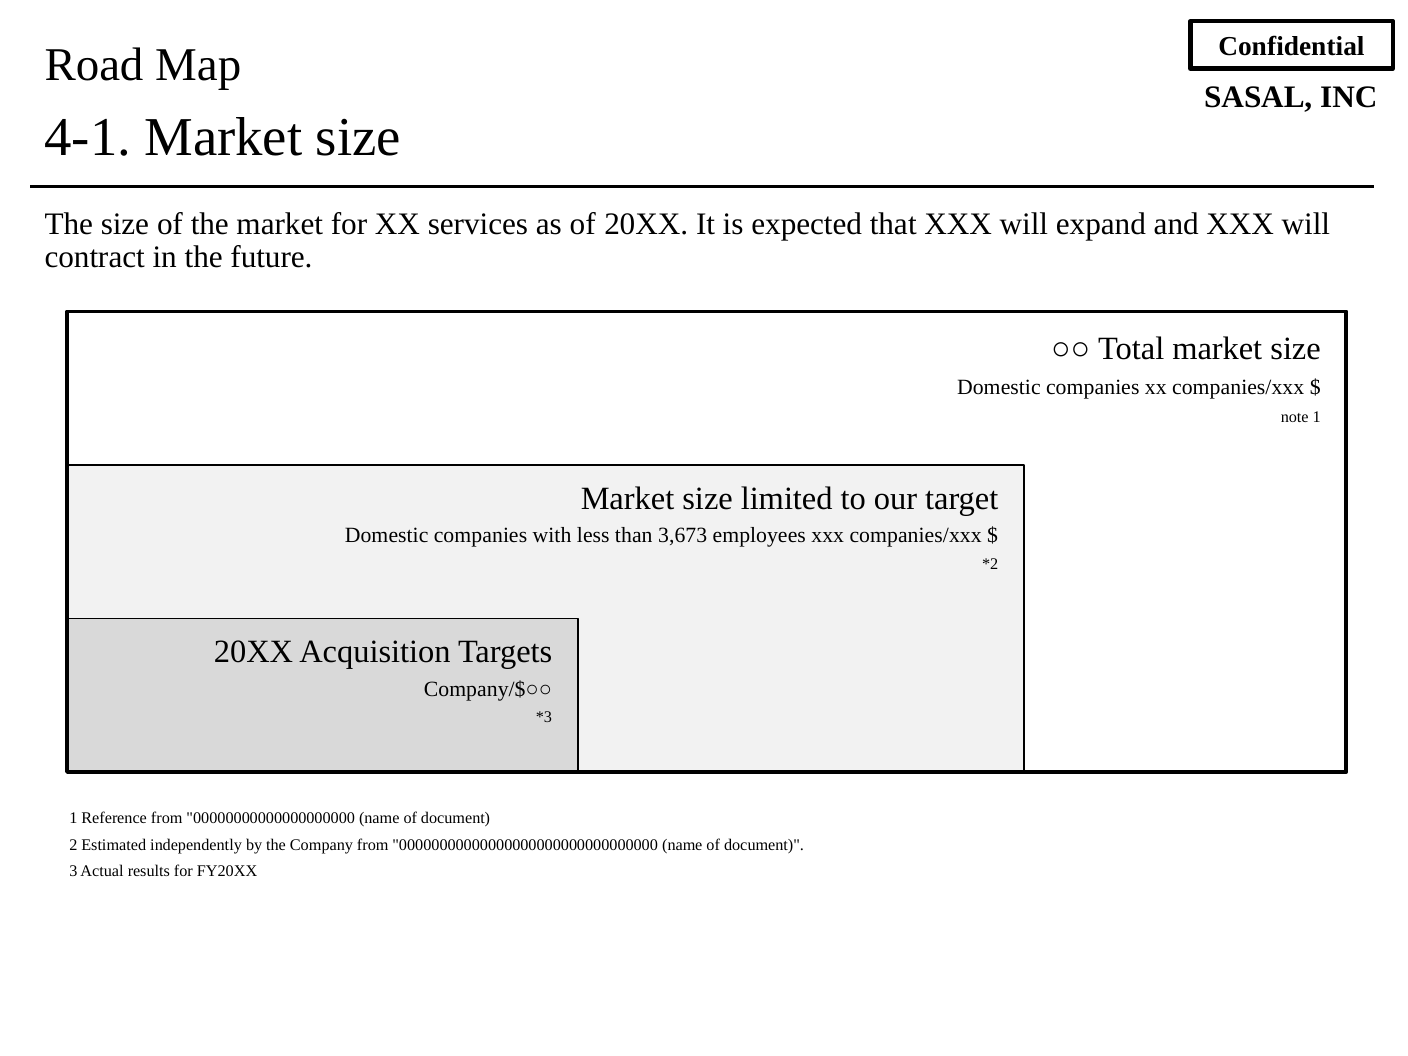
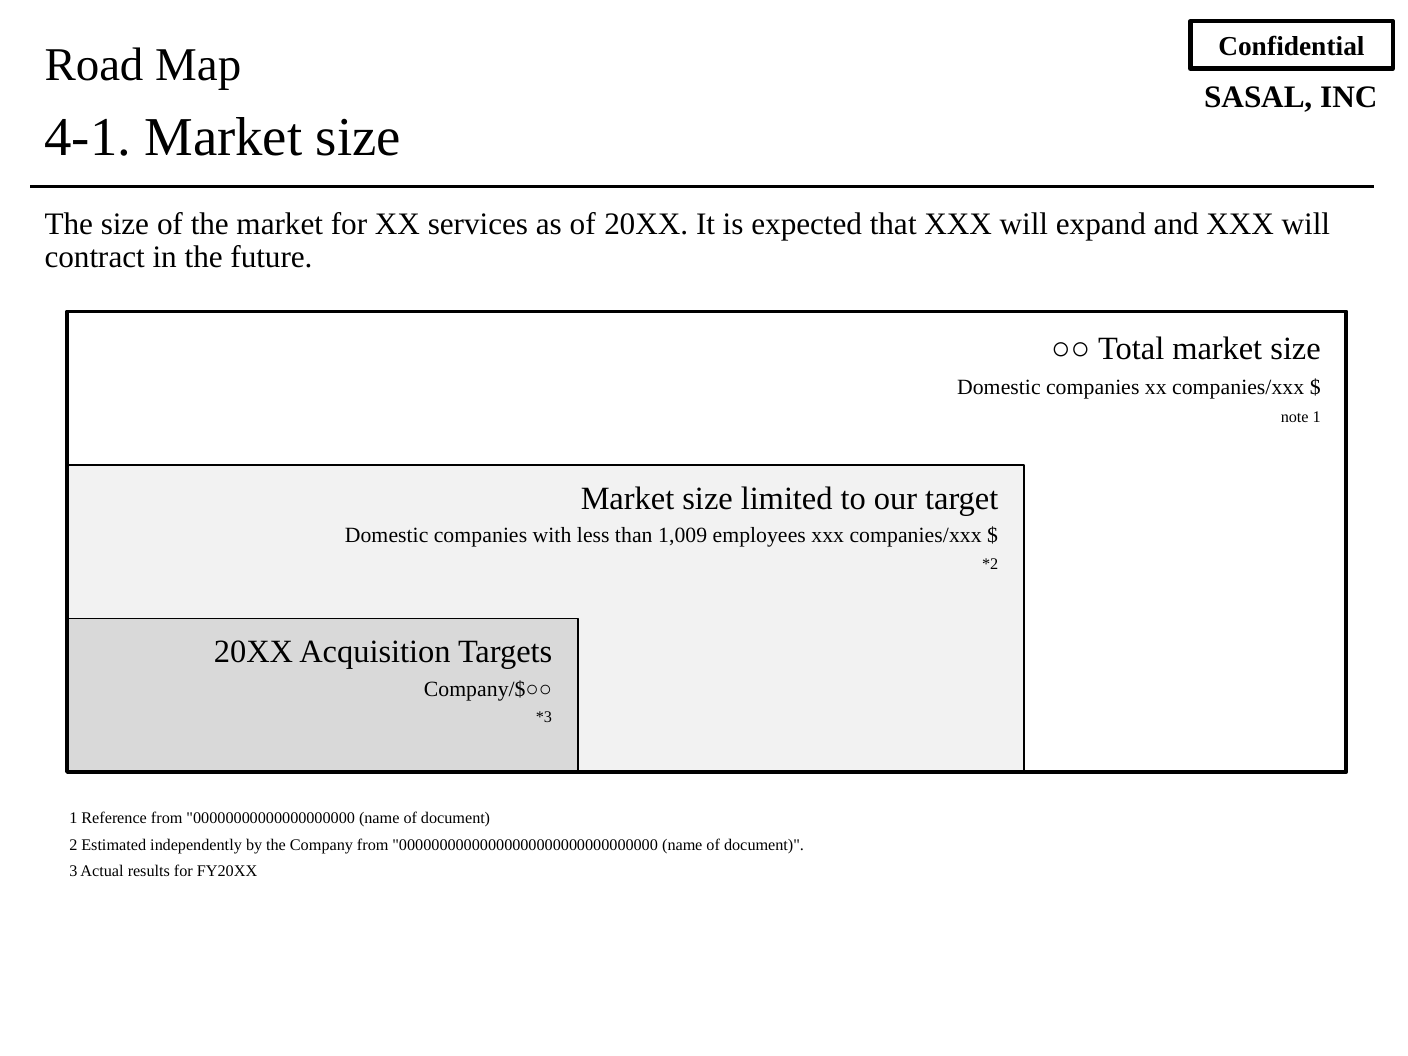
3,673: 3,673 -> 1,009 (683, 536)
